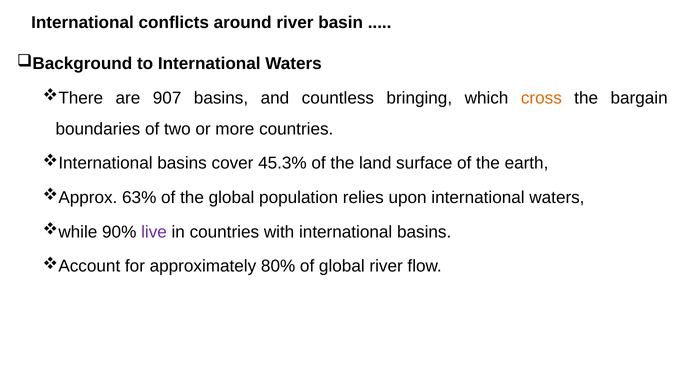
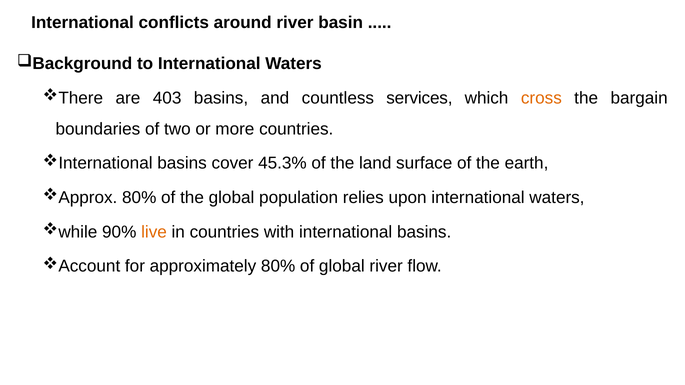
907: 907 -> 403 (167, 98)
bringing: bringing -> services (419, 98)
63%: 63% -> 80% (139, 198)
live colour: purple -> orange (154, 232)
